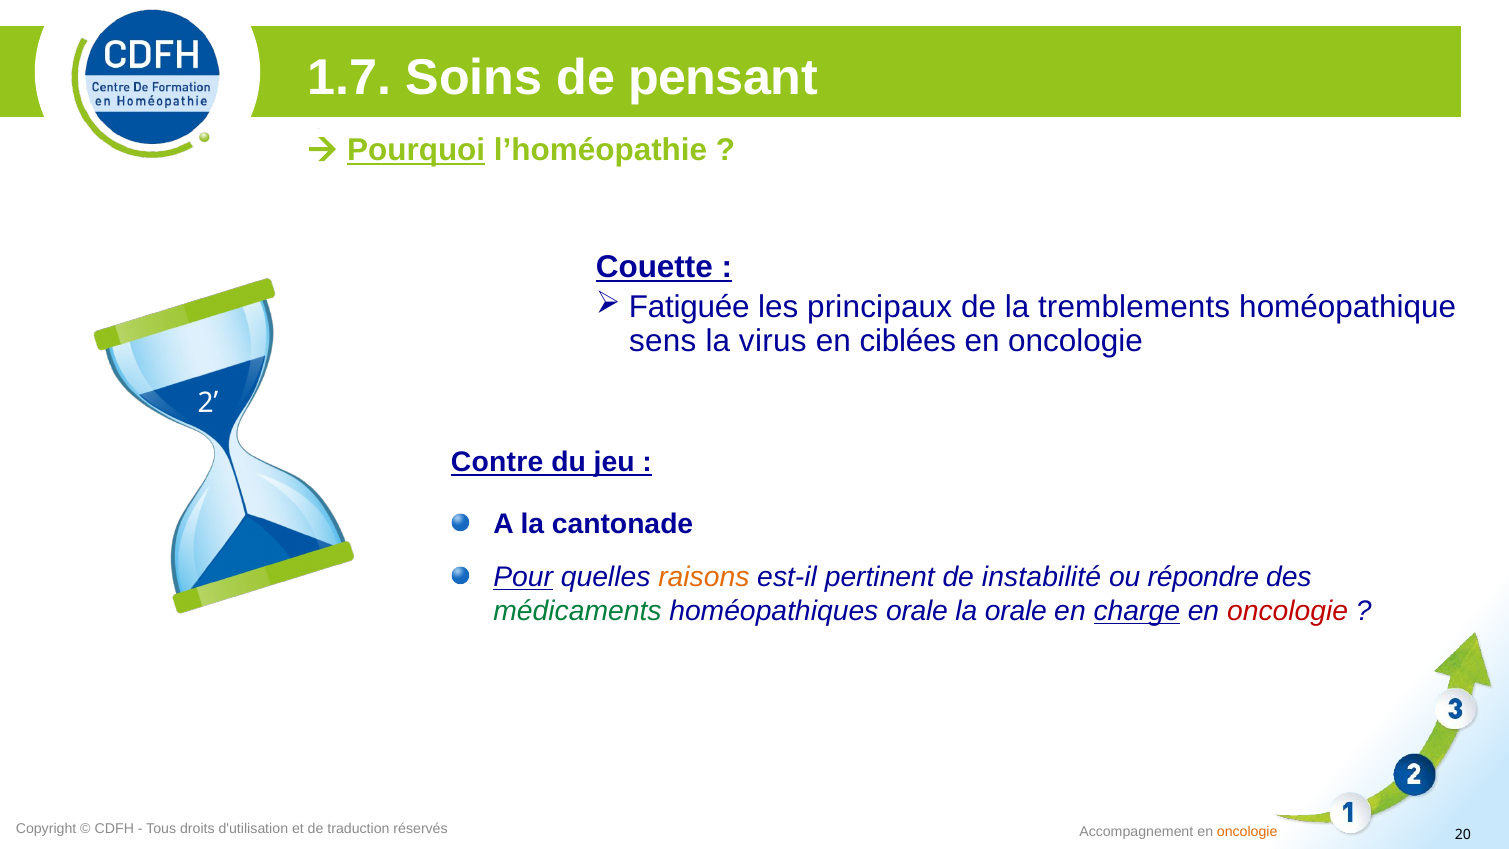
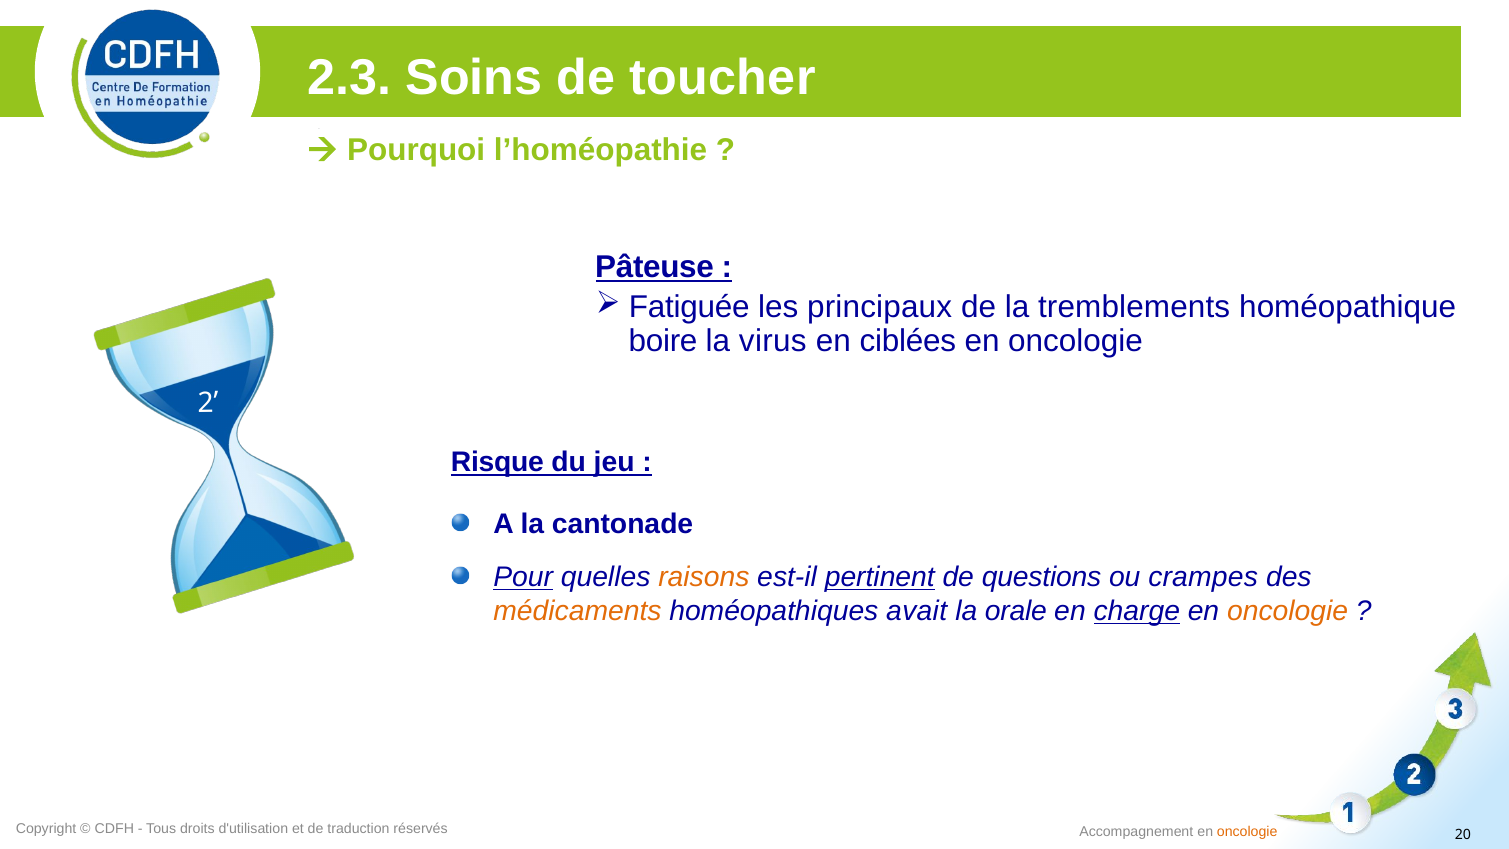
1.7: 1.7 -> 2.3 (350, 78)
pensant: pensant -> toucher (723, 78)
Pourquoi underline: present -> none (416, 150)
Couette: Couette -> Pâteuse (655, 267)
sens: sens -> boire (663, 341)
Contre: Contre -> Risque (497, 462)
pertinent underline: none -> present (880, 577)
instabilité: instabilité -> questions (1042, 577)
répondre: répondre -> crampes (1203, 577)
médicaments colour: green -> orange (577, 611)
homéopathiques orale: orale -> avait (917, 611)
oncologie colour: red -> orange (1288, 611)
